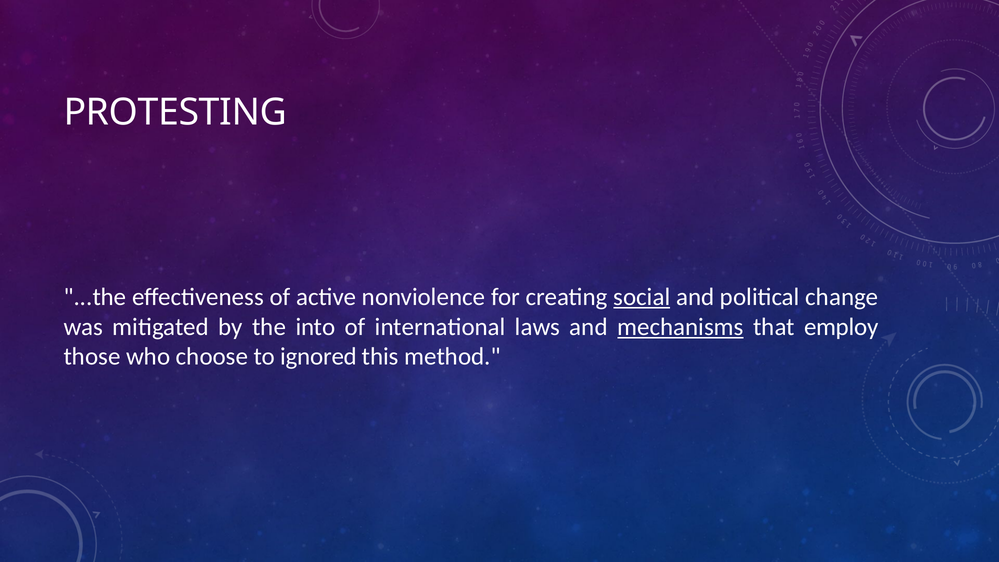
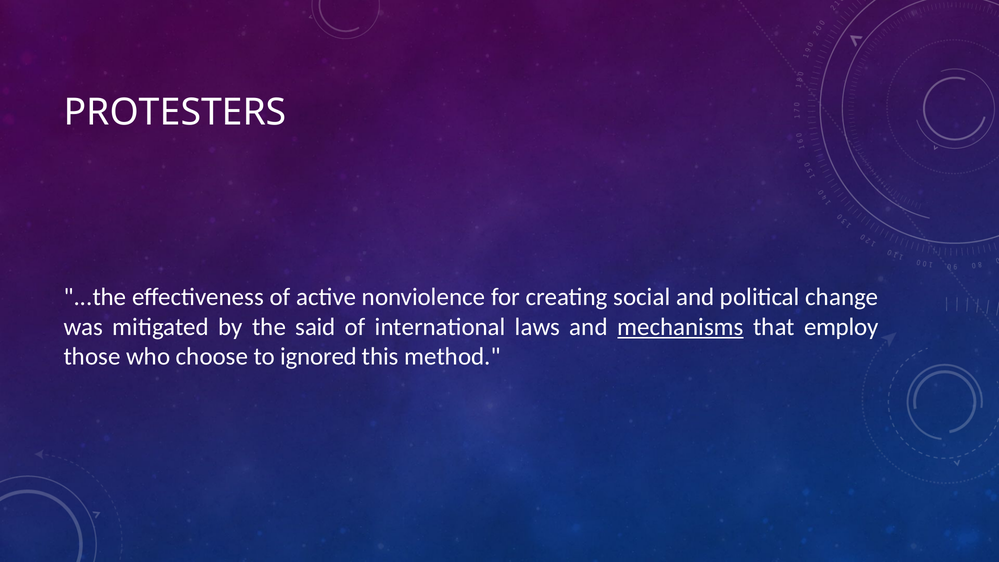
PROTESTING: PROTESTING -> PROTESTERS (175, 112)
social underline: present -> none (642, 297)
into: into -> said (315, 327)
